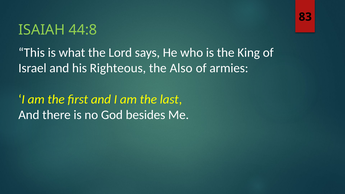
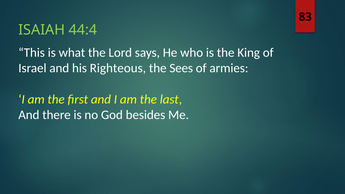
44:8: 44:8 -> 44:4 (83, 30)
Also: Also -> Sees (181, 68)
